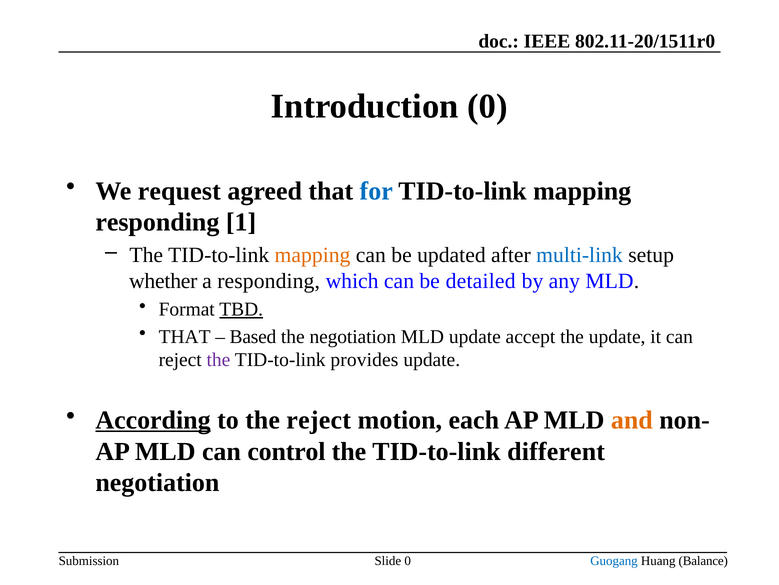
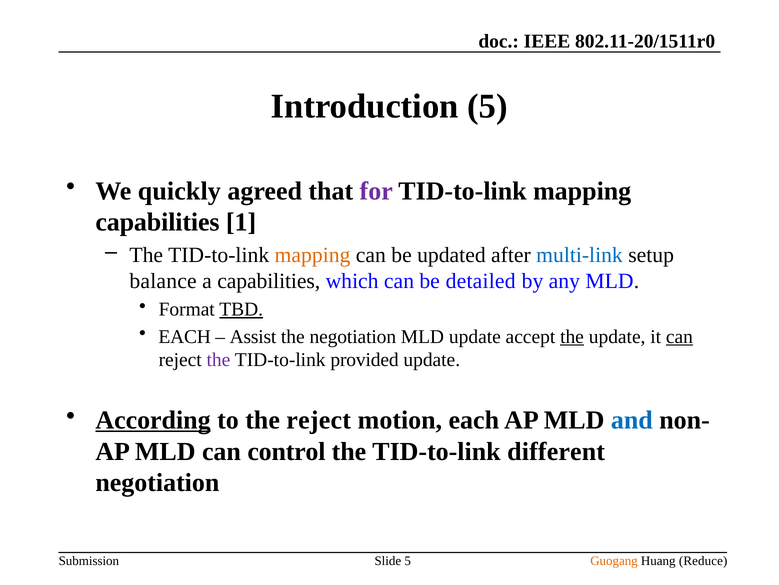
Introduction 0: 0 -> 5 (488, 106)
request: request -> quickly (179, 191)
for colour: blue -> purple (376, 191)
responding: responding -> capabilities (157, 222)
whether: whether -> balance (163, 281)
a responding: responding -> capabilities (269, 281)
THAT: THAT -> EACH (185, 336)
Based: Based -> Assist (253, 336)
the underline: none -> present (572, 336)
can underline: none -> present (679, 336)
provides: provides -> provided (365, 360)
and colour: orange -> blue (632, 420)
Slide 0: 0 -> 5 (408, 560)
Guogang colour: blue -> orange (614, 560)
Balance: Balance -> Reduce (703, 560)
